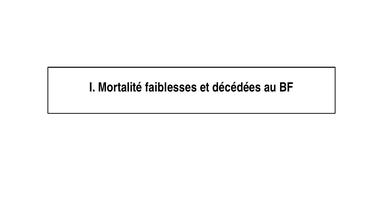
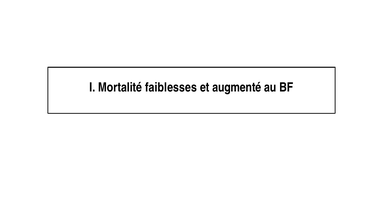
décédées: décédées -> augmenté (237, 87)
